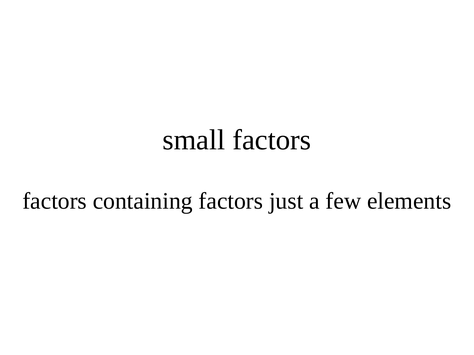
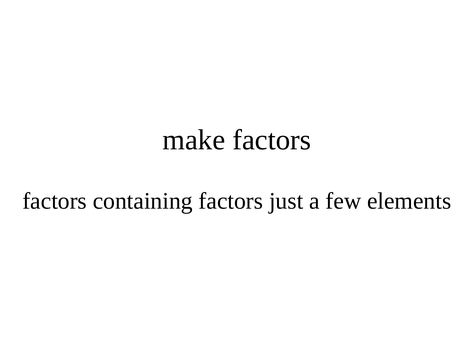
small: small -> make (194, 140)
